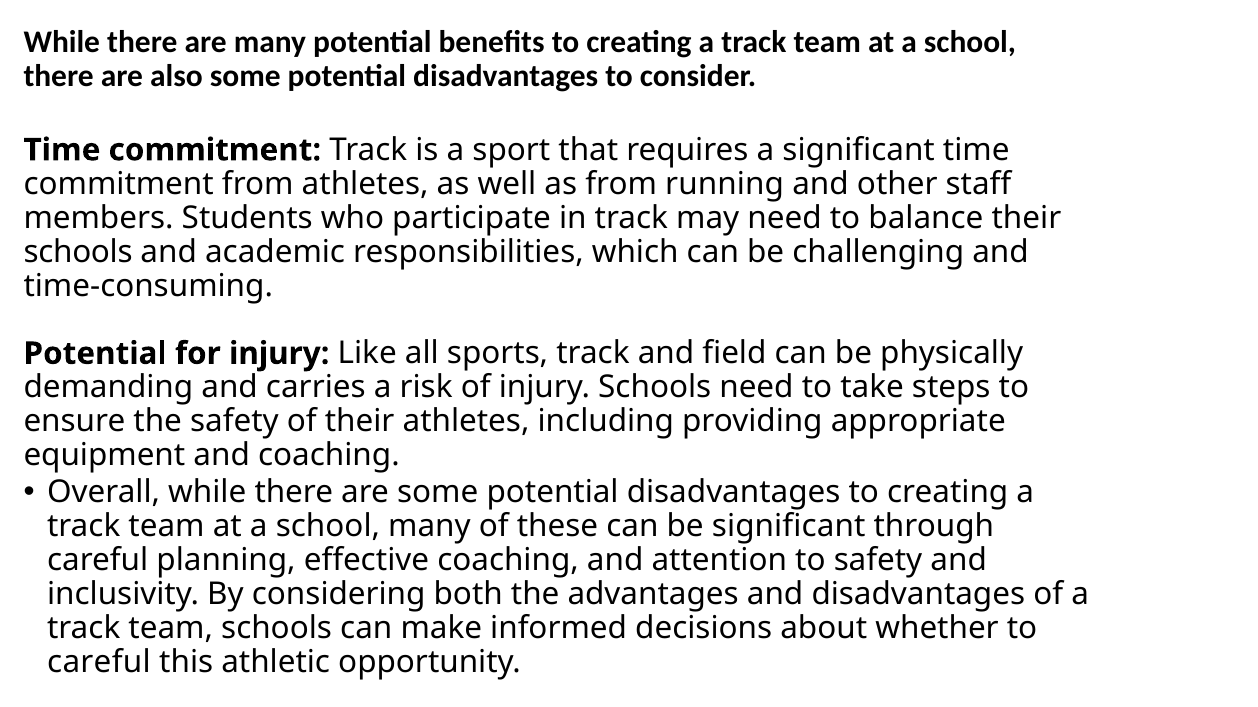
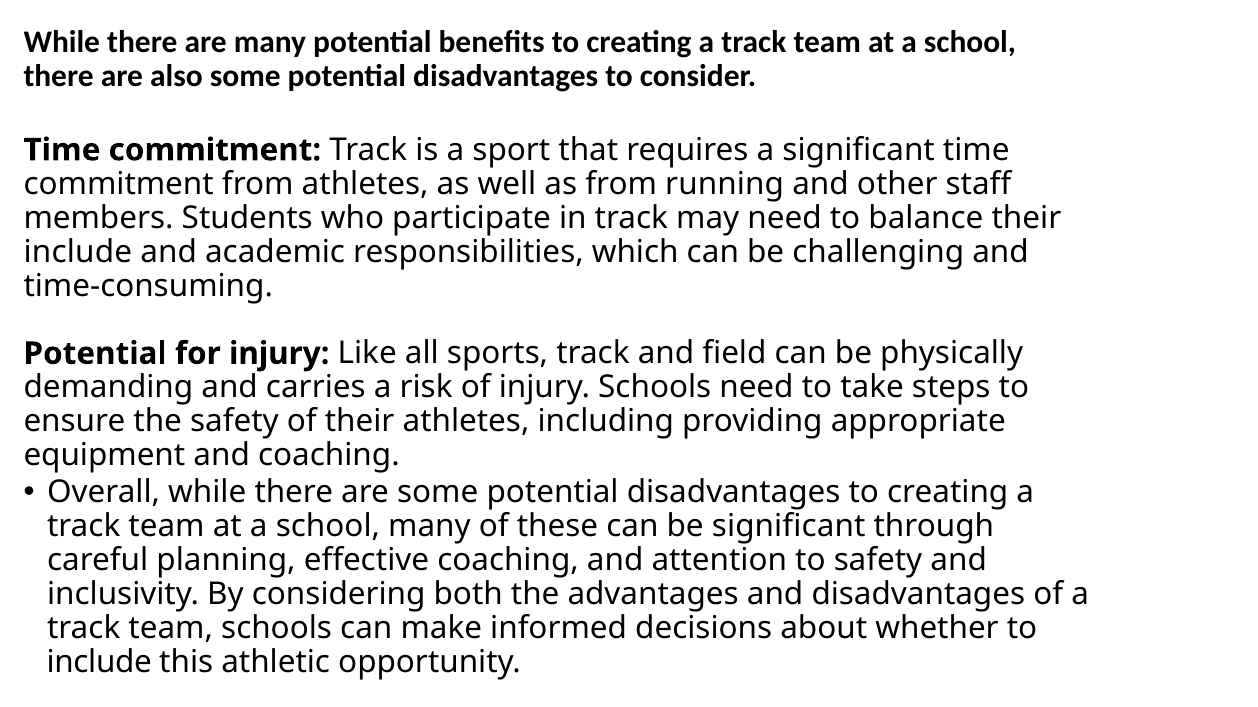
schools: schools -> include (78, 252)
careful: careful -> include (99, 663)
